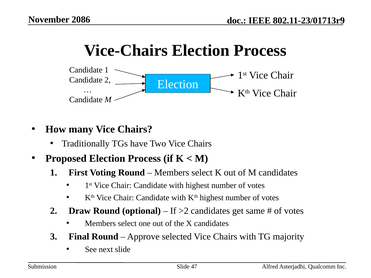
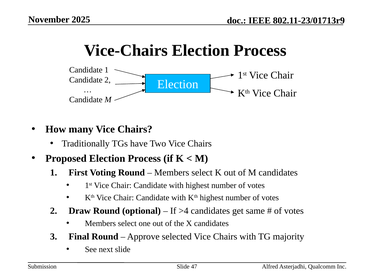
2086: 2086 -> 2025 (81, 20)
>2: >2 -> >4 (184, 211)
